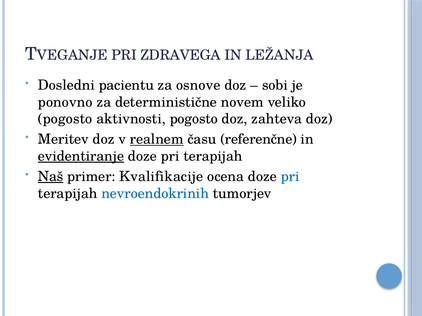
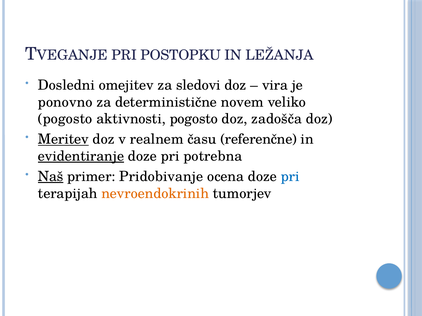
ZDRAVEGA: ZDRAVEGA -> POSTOPKU (181, 55)
pacientu: pacientu -> omejitev (126, 85)
osnove: osnove -> sledovi (198, 85)
sobi: sobi -> vira (275, 85)
zahteva: zahteva -> zadošča (277, 119)
Meritev underline: none -> present (63, 140)
realnem underline: present -> none (157, 140)
terapijah: terapijah -> potrebna (213, 156)
Kvalifikacije: Kvalifikacije -> Pridobivanje (161, 177)
nevroendokrinih colour: blue -> orange (155, 194)
